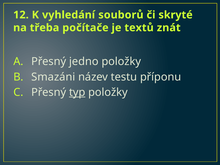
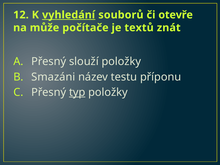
vyhledání underline: none -> present (69, 15)
skryté: skryté -> otevře (176, 15)
třeba: třeba -> může (44, 28)
jedno: jedno -> slouží (84, 62)
